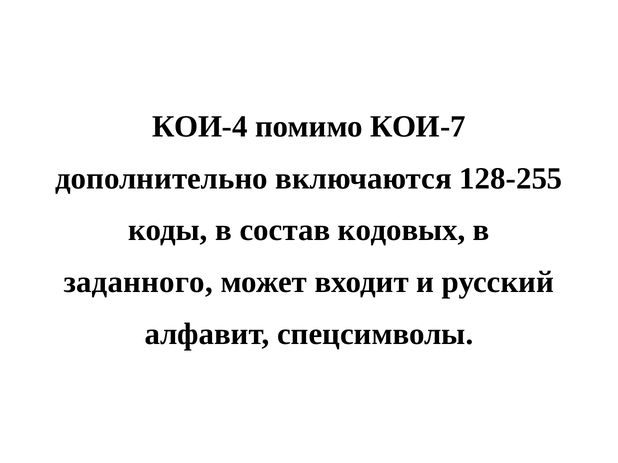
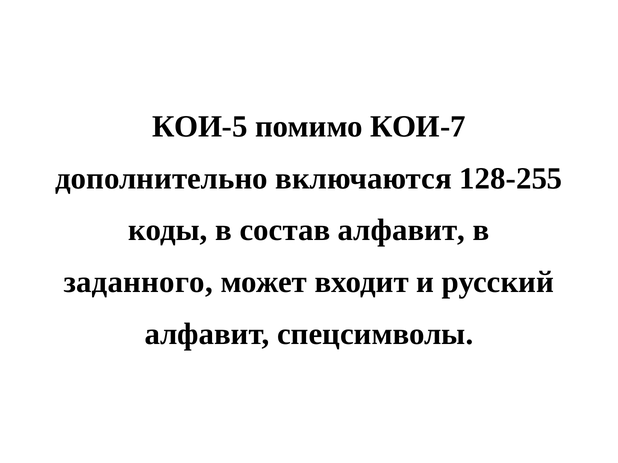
КОИ-4: КОИ-4 -> КОИ-5 (200, 127)
состав кодовых: кодовых -> алфавит (402, 230)
